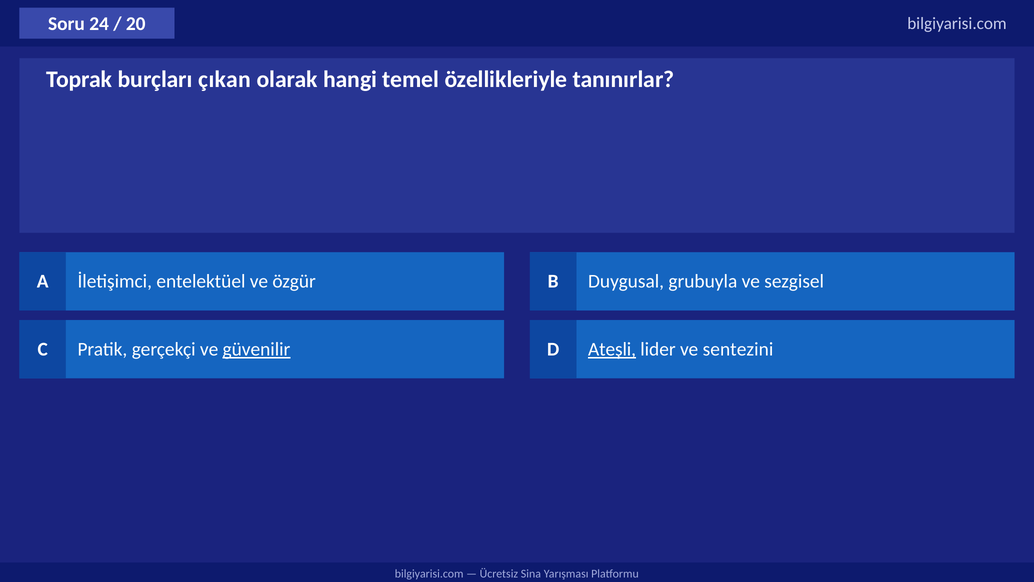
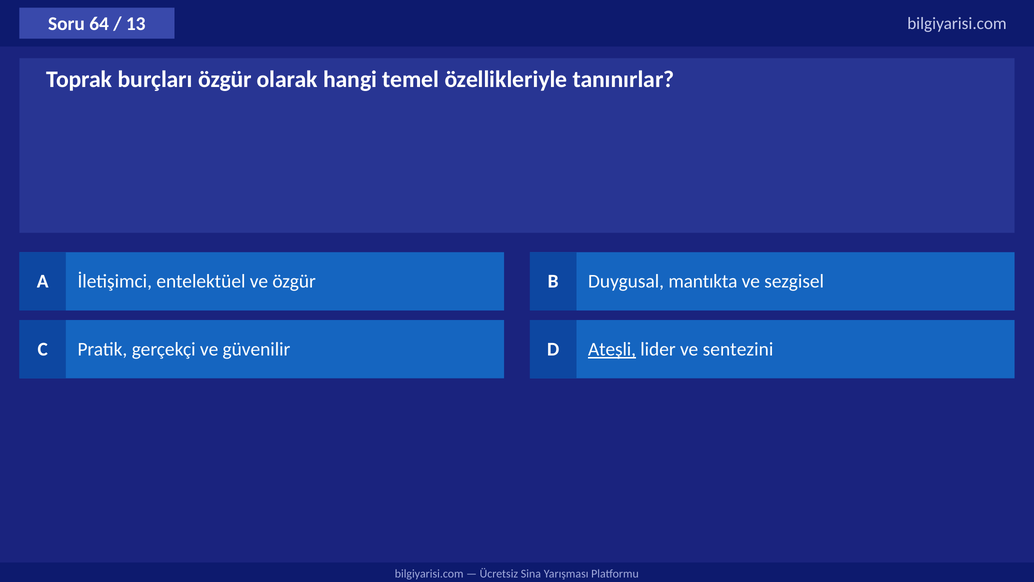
24: 24 -> 64 (99, 24)
20: 20 -> 13 (136, 24)
burçları çıkan: çıkan -> özgür (225, 80)
grubuyla: grubuyla -> mantıkta (703, 281)
güvenilir underline: present -> none (256, 349)
